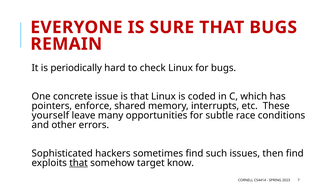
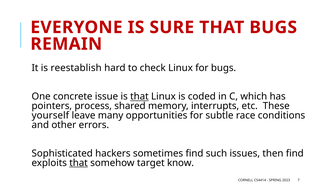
periodically: periodically -> reestablish (76, 68)
that underline: none -> present (139, 96)
enforce: enforce -> process (93, 106)
